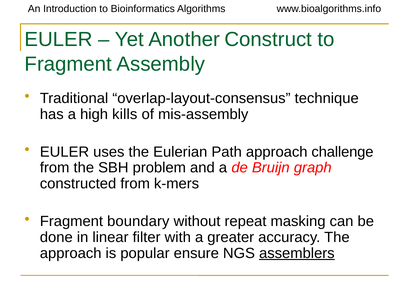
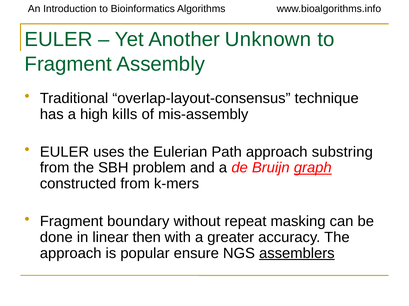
Construct: Construct -> Unknown (268, 40)
challenge: challenge -> substring (342, 152)
graph underline: none -> present (313, 168)
filter: filter -> then (147, 238)
